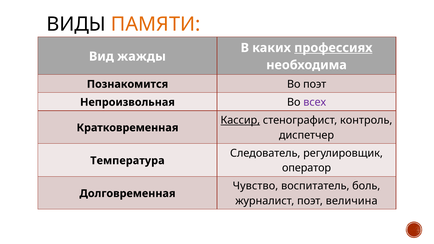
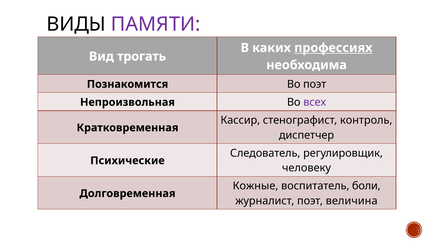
ПАМЯТИ colour: orange -> purple (156, 24)
жажды: жажды -> трогать (142, 56)
Кассир underline: present -> none (240, 120)
Температура: Температура -> Психические (127, 161)
оператор: оператор -> человеку (306, 168)
Чувство: Чувство -> Кожные (255, 186)
боль: боль -> боли (366, 186)
